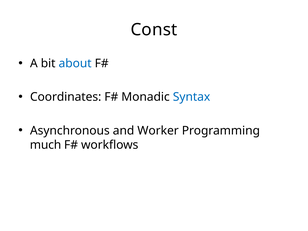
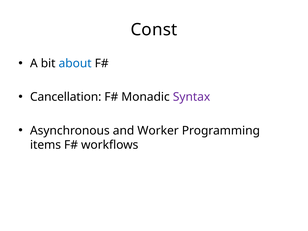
Coordinates: Coordinates -> Cancellation (66, 97)
Syntax colour: blue -> purple (192, 97)
much: much -> items (46, 145)
